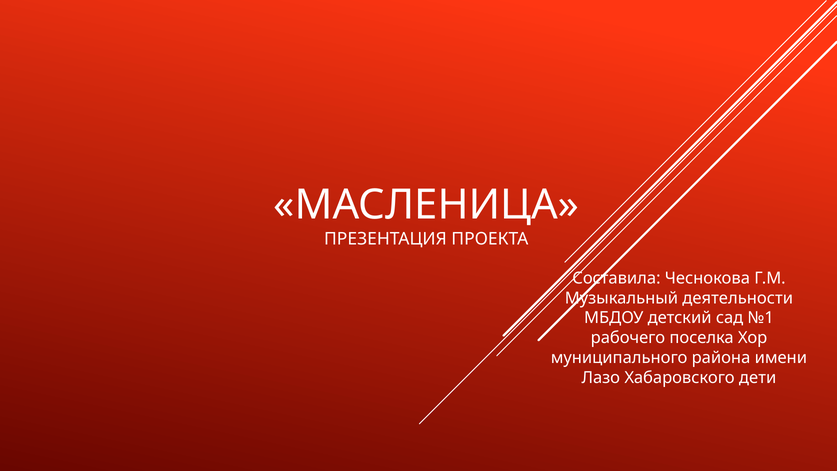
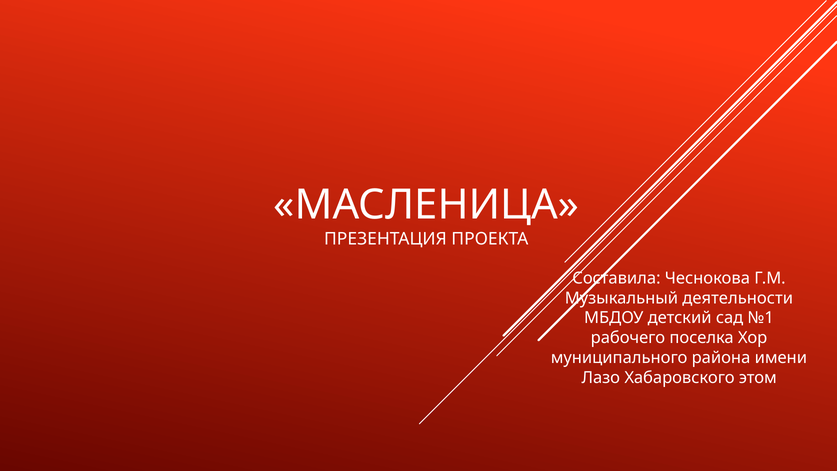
дети: дети -> этом (758, 377)
